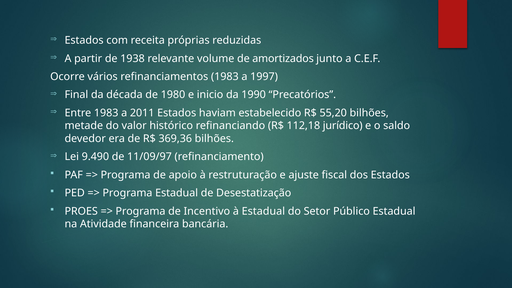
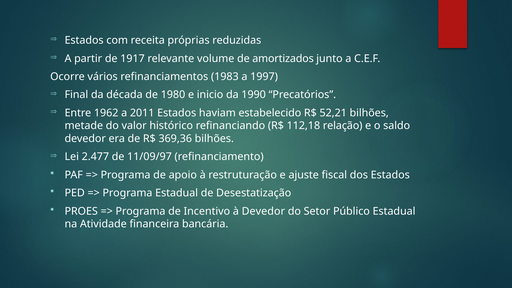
1938: 1938 -> 1917 (133, 58)
Entre 1983: 1983 -> 1962 (106, 113)
55,20: 55,20 -> 52,21 (333, 113)
jurídico: jurídico -> relação (343, 126)
9.490: 9.490 -> 2.477 (95, 157)
à Estadual: Estadual -> Devedor (263, 211)
